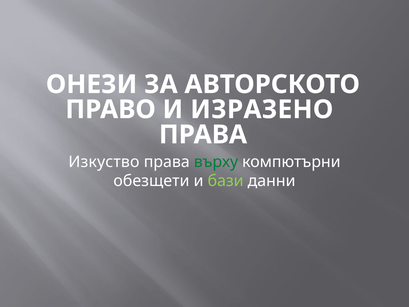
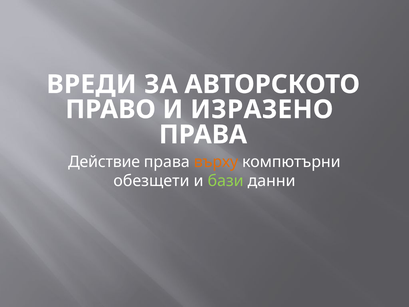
ОНЕЗИ: ОНЕЗИ -> ВРЕДИ (91, 84)
Изкуство: Изкуство -> Действие (104, 162)
върху colour: green -> orange (216, 162)
